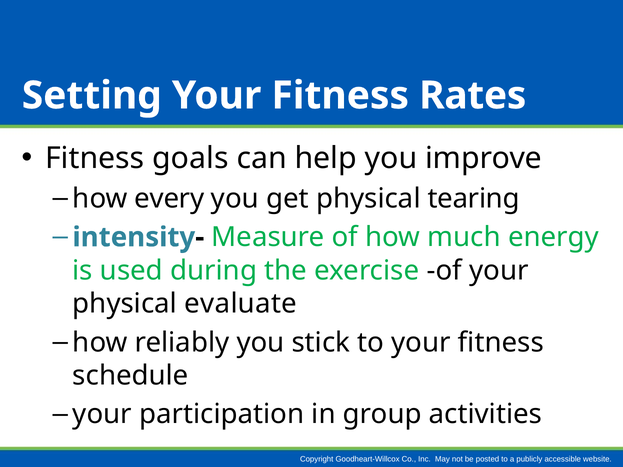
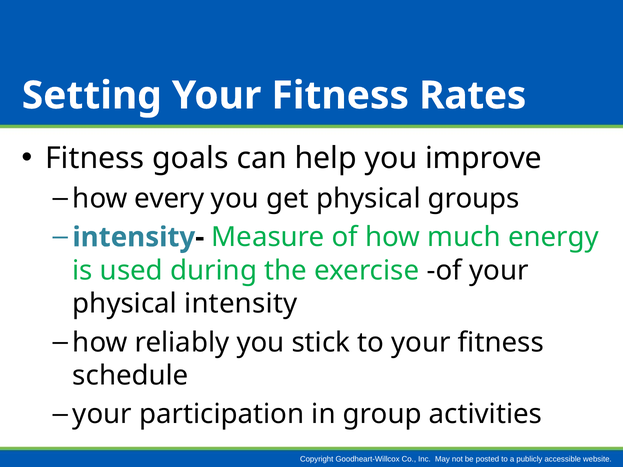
tearing: tearing -> groups (474, 199)
evaluate: evaluate -> intensity (241, 304)
